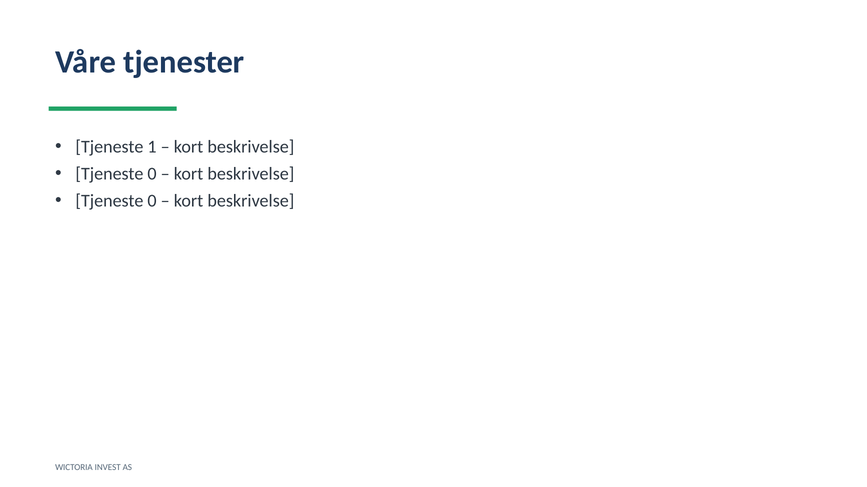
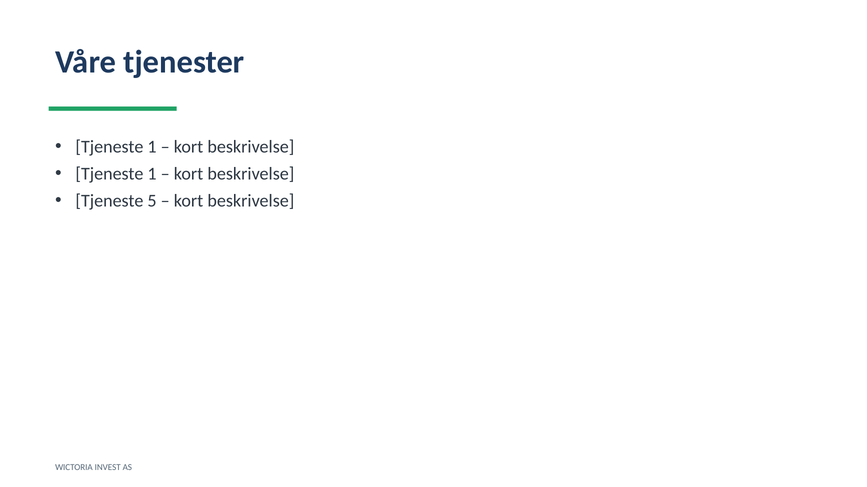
0: 0 -> 1 (152, 174)
0: 0 -> 5 (152, 201)
